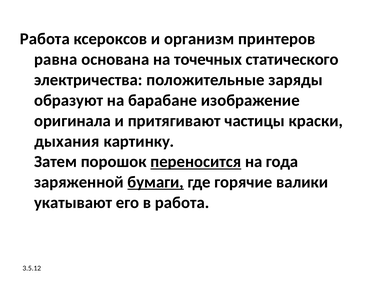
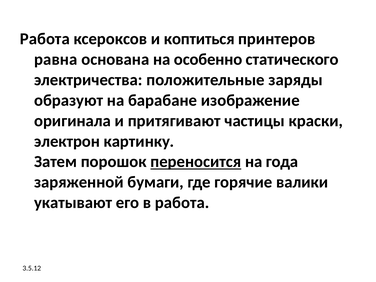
организм: организм -> коптиться (199, 39)
точечных: точечных -> особенно (208, 59)
дыхания: дыхания -> электрон (67, 141)
бумаги underline: present -> none (156, 182)
